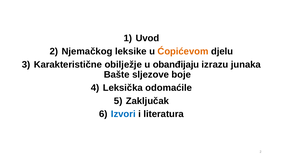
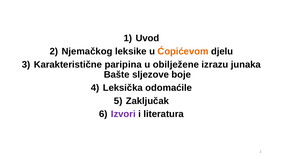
obilježje: obilježje -> paripina (123, 65)
obanđijaju: obanđijaju -> obilježene (176, 65)
Izvori colour: blue -> purple (123, 114)
